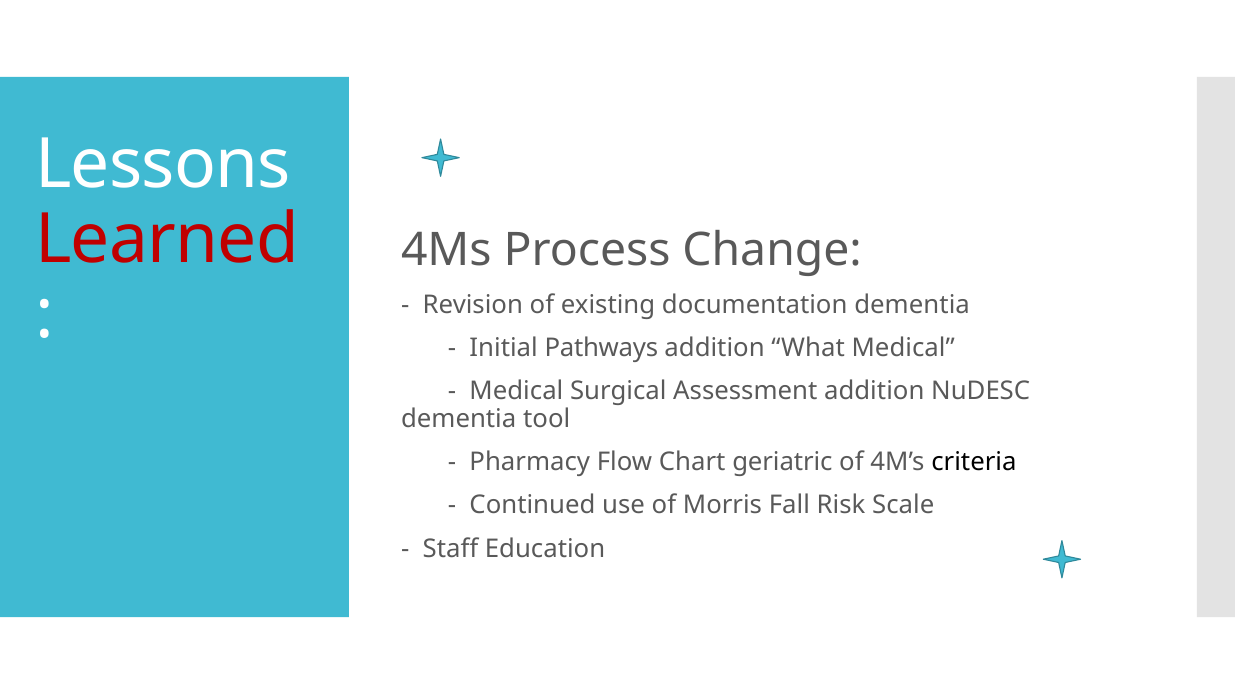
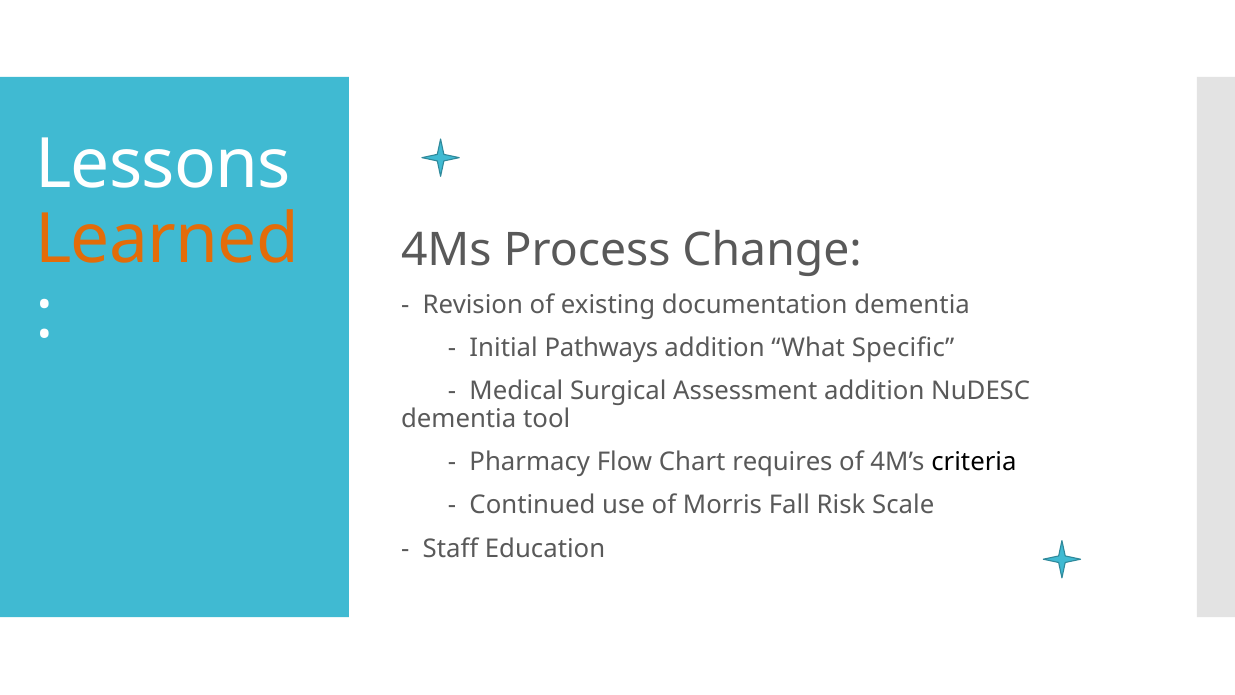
Learned colour: red -> orange (167, 239)
What Medical: Medical -> Specific (903, 348)
geriatric: geriatric -> requires (782, 462)
